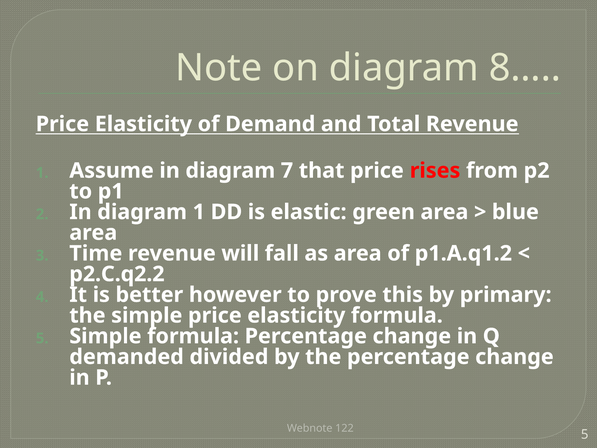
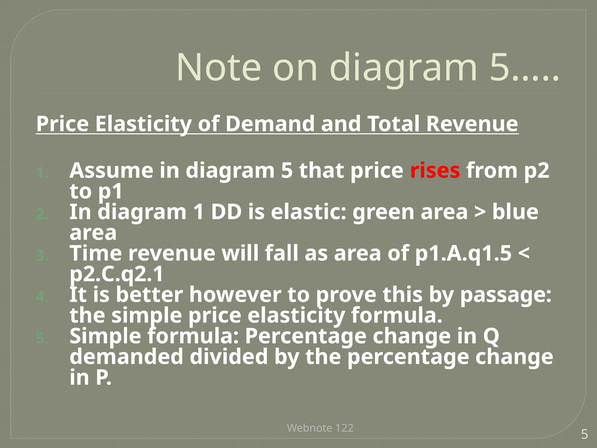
8…: 8… -> 5… (525, 68)
diagram 7: 7 -> 5 (287, 171)
p1.A.q1.2: p1.A.q1.2 -> p1.A.q1.5 (463, 253)
p2.C.q2.2: p2.C.q2.2 -> p2.C.q2.1 (117, 274)
primary: primary -> passage (506, 295)
